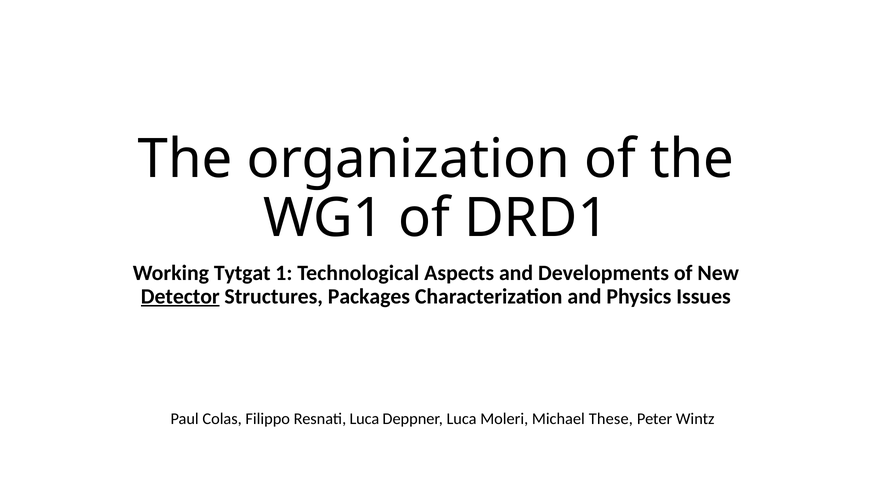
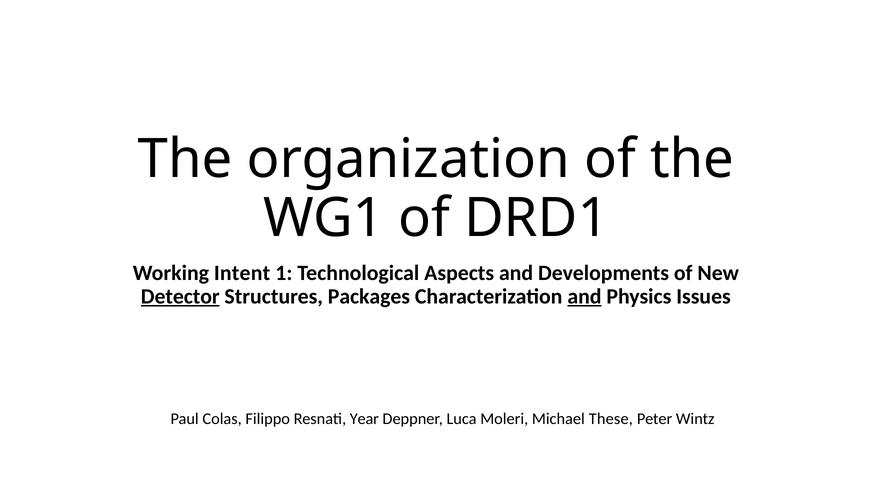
Tytgat: Tytgat -> Intent (242, 273)
and underline: none -> present (584, 296)
Resnati Luca: Luca -> Year (364, 418)
